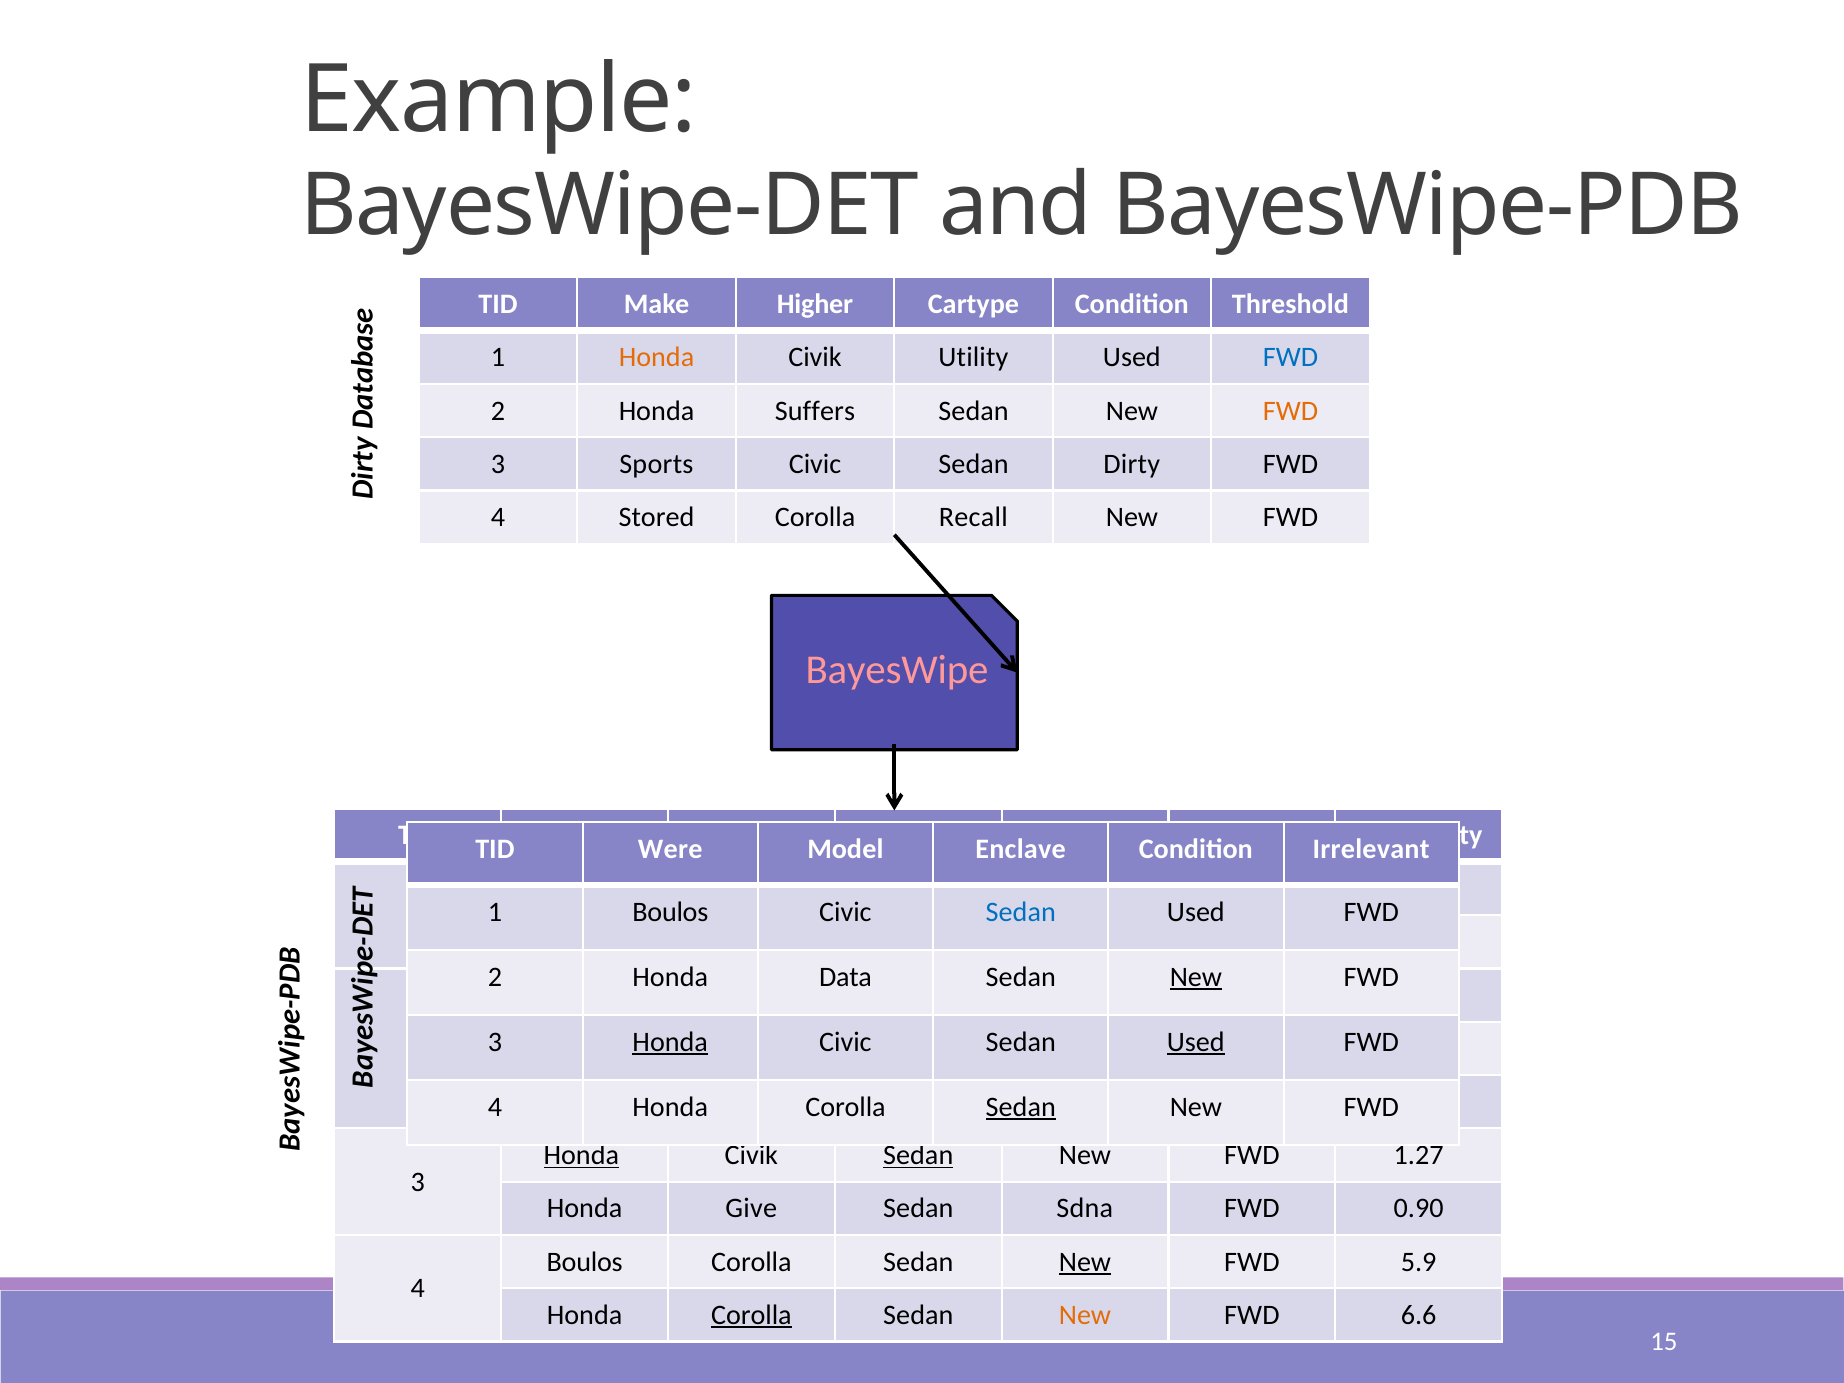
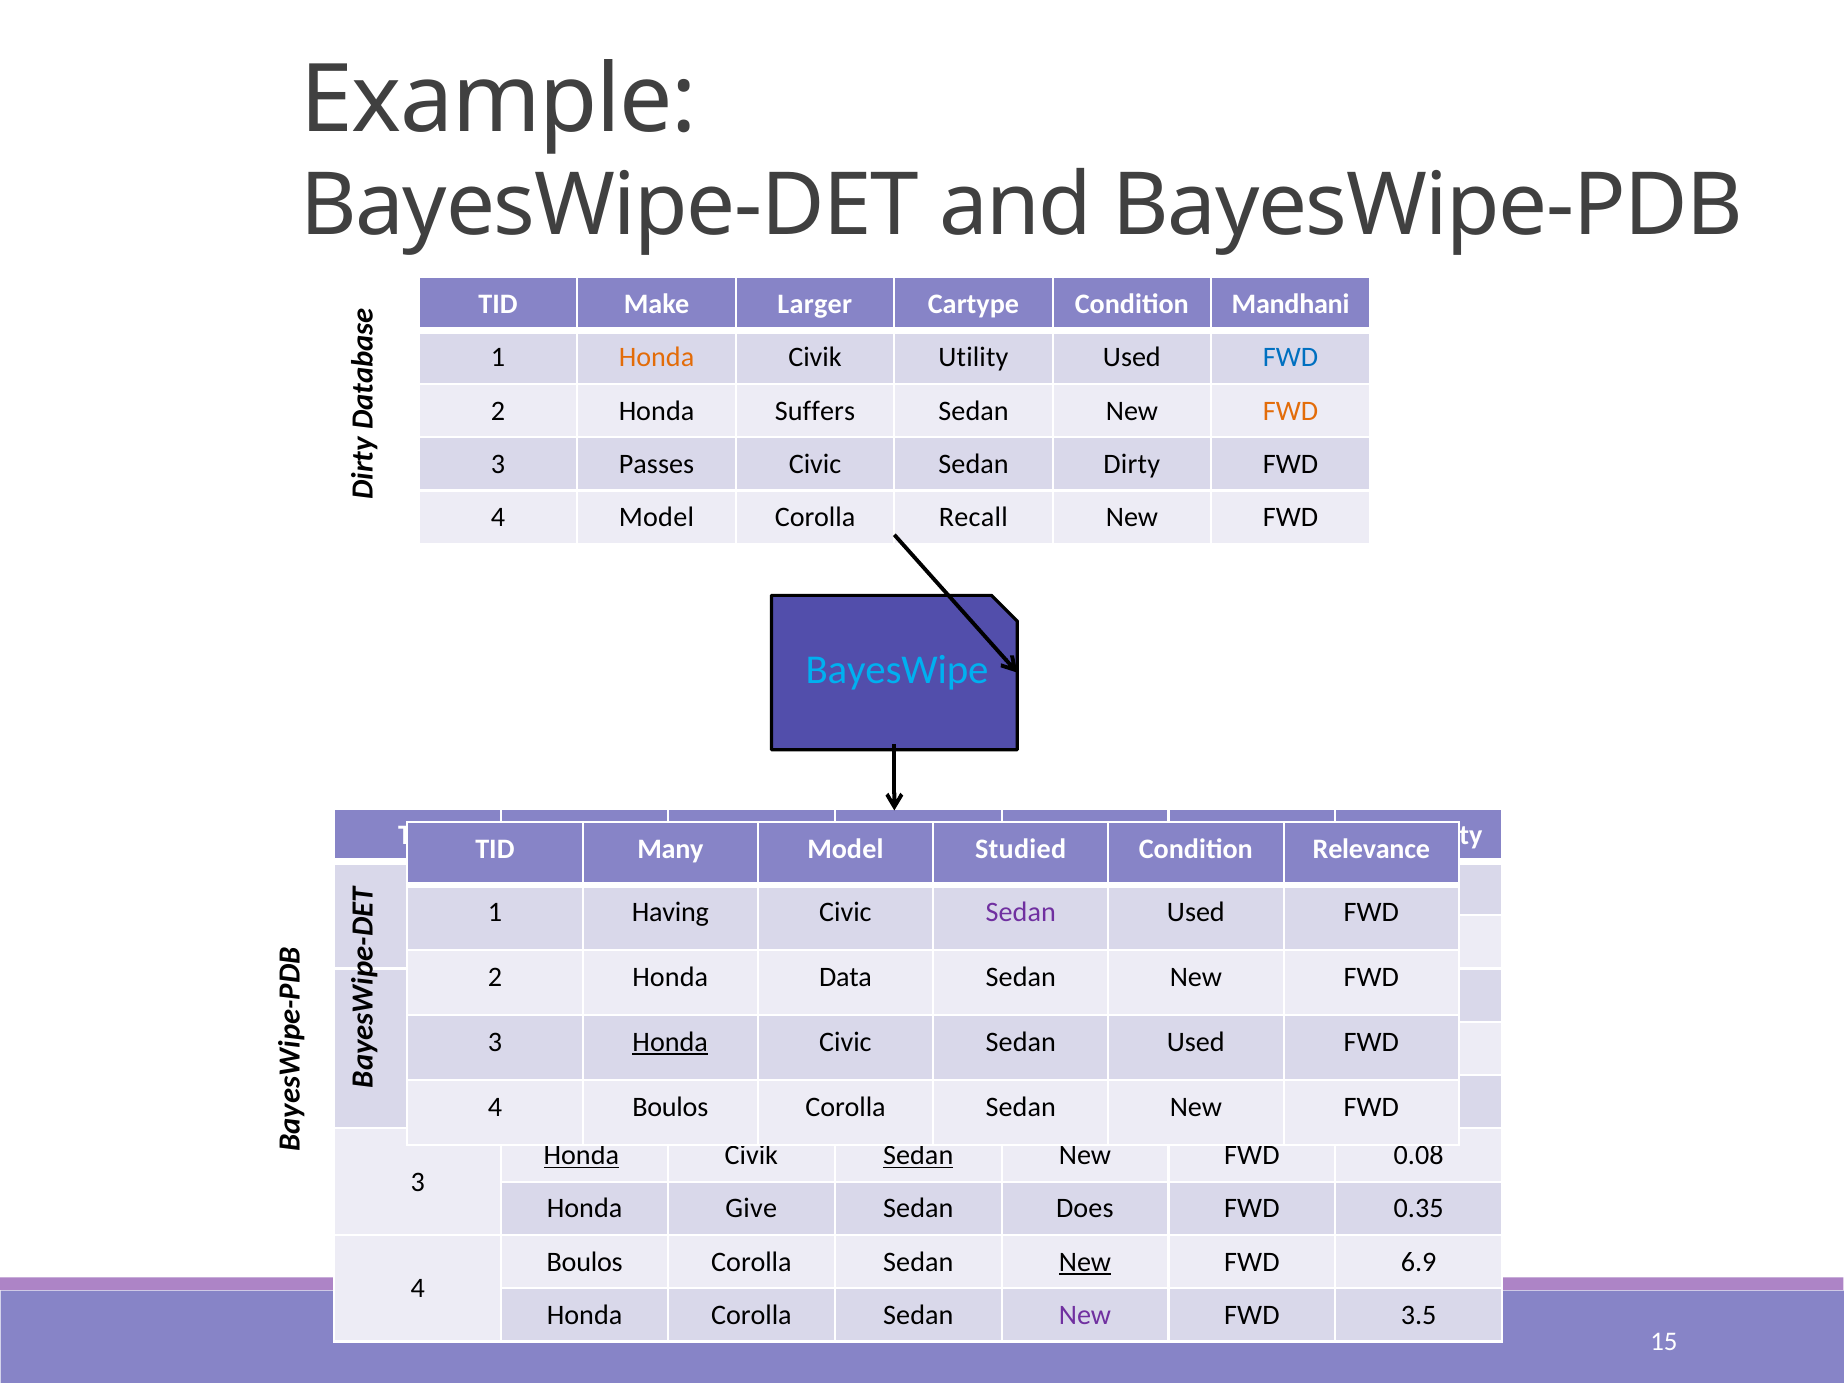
Higher: Higher -> Larger (815, 304)
Threshold: Threshold -> Mandhani (1291, 304)
Sports: Sports -> Passes (656, 464)
4 Stored: Stored -> Model (656, 518)
BayesWipe colour: pink -> light blue (897, 670)
Were: Were -> Many (670, 849)
Enclave: Enclave -> Studied (1021, 849)
Irrelevant: Irrelevant -> Relevance (1371, 849)
1 Boulos: Boulos -> Having (670, 912)
Sedan colour: blue -> purple (1021, 912)
New underline: present -> none (1196, 977)
Used underline: present -> none (1196, 1042)
Honda: Honda -> Boulos (670, 1107)
Sedan underline: present -> none (1021, 1107)
1.27: 1.27 -> 0.08 (1419, 1155)
Sdna: Sdna -> Does (1085, 1209)
0.90: 0.90 -> 0.35 (1419, 1209)
5.9: 5.9 -> 6.9 (1419, 1262)
Corolla underline: present -> none (751, 1315)
New colour: orange -> purple (1085, 1315)
6.6: 6.6 -> 3.5 (1419, 1315)
